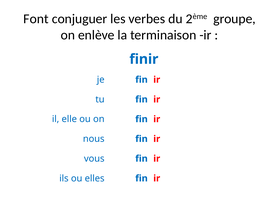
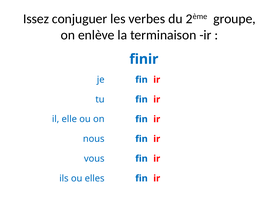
Font: Font -> Issez (36, 19)
